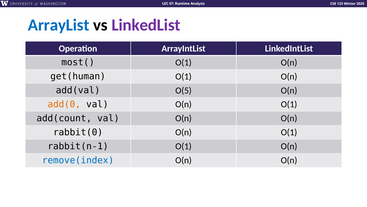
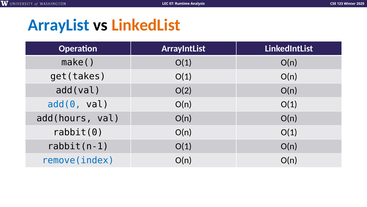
LinkedList colour: purple -> orange (146, 25)
most(: most( -> make( (78, 62)
get(human: get(human -> get(takes (78, 76)
O(5: O(5 -> O(2 (183, 90)
add(0 colour: orange -> blue (64, 104)
add(count: add(count -> add(hours (64, 118)
